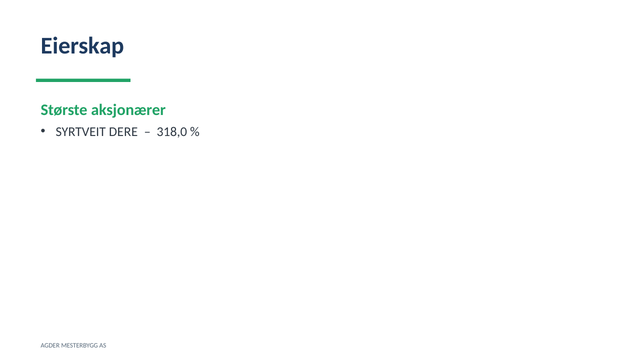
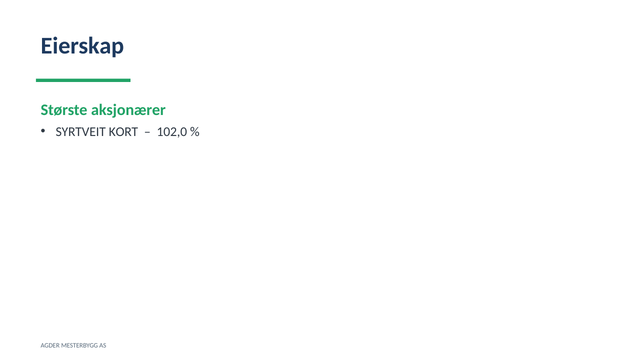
DERE: DERE -> KORT (123, 132)
318,0: 318,0 -> 102,0 (172, 132)
